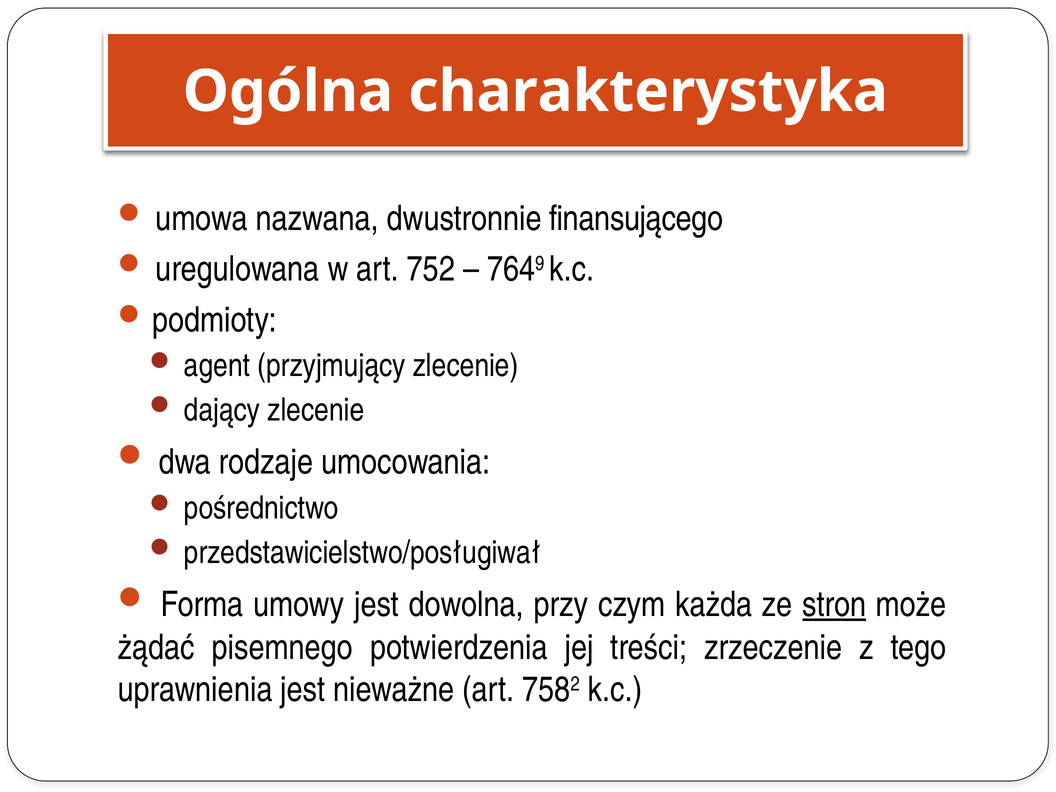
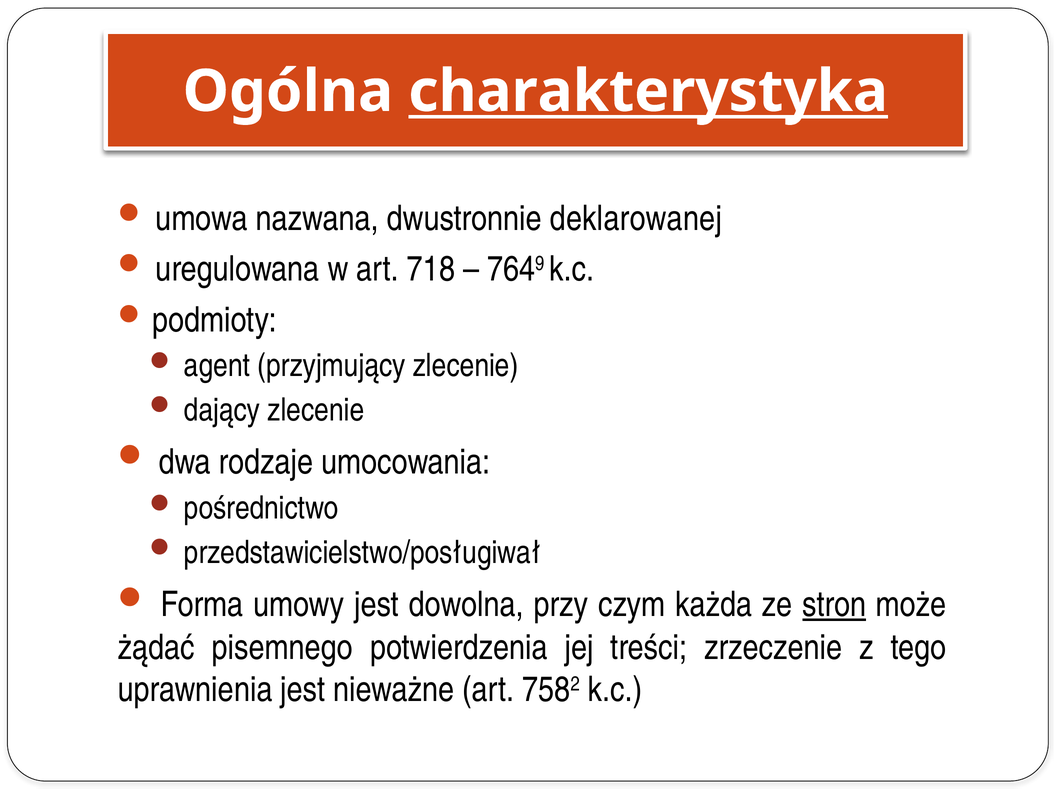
charakterystyka underline: none -> present (648, 92)
finansującego: finansującego -> deklarowanej (636, 219)
752: 752 -> 718 (431, 269)
